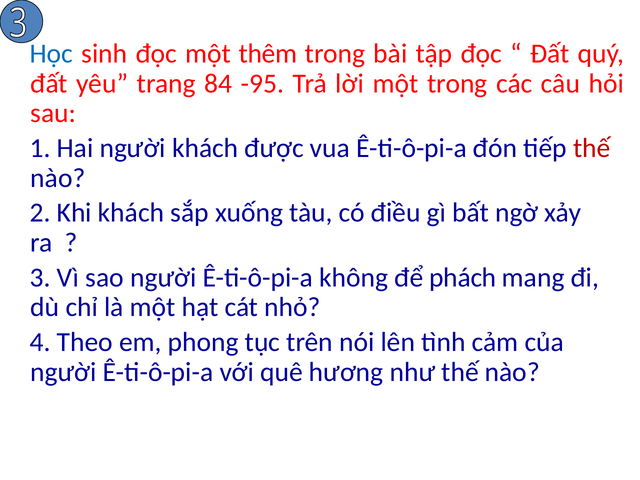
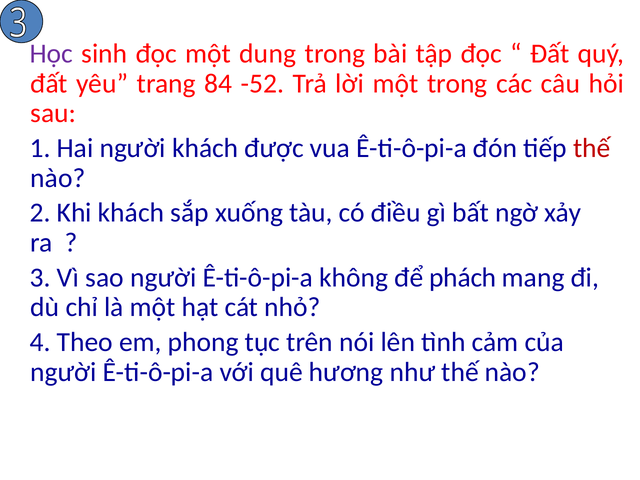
Học colour: blue -> purple (51, 54)
thêm: thêm -> dung (268, 54)
-95: -95 -> -52 (263, 83)
